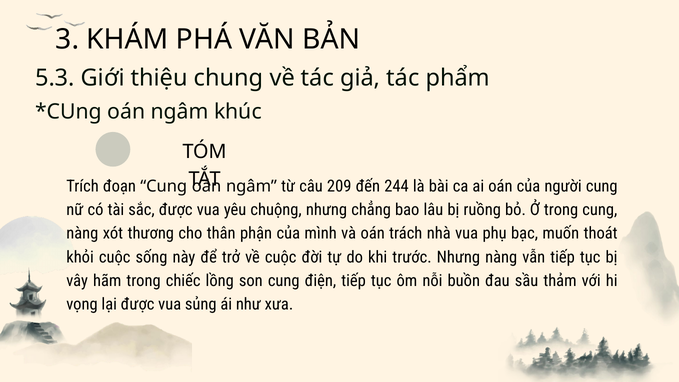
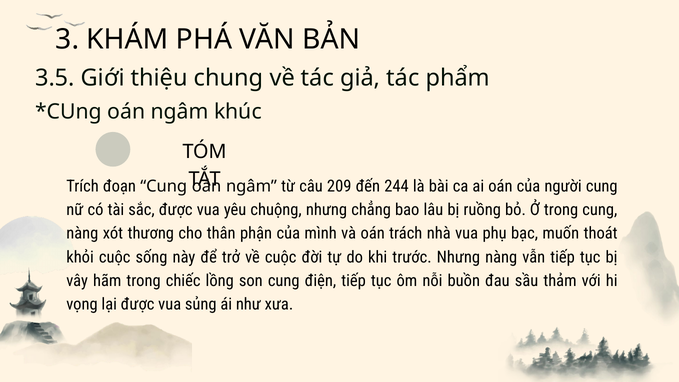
5.3: 5.3 -> 3.5 (55, 78)
